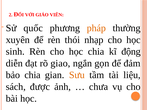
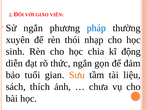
Sử quốc: quốc -> ngắn (33, 28)
pháp colour: orange -> blue (96, 28)
giao: giao -> thức (60, 63)
bảo chia: chia -> tuổi (32, 75)
được: được -> thích (40, 87)
